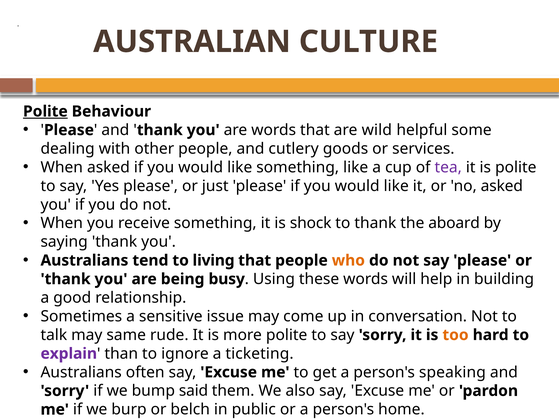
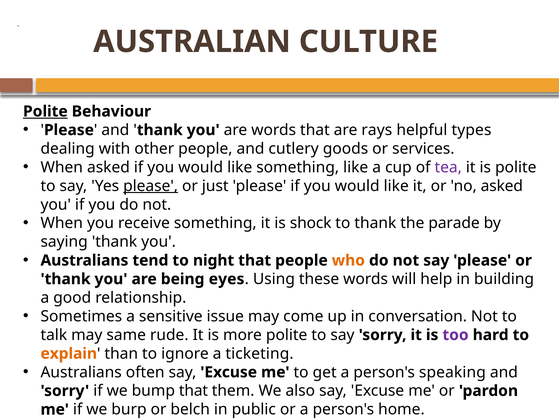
wild: wild -> rays (377, 130)
some: some -> types (471, 130)
please underline: none -> present (151, 186)
aboard: aboard -> parade (454, 223)
living: living -> night (214, 261)
busy: busy -> eyes (227, 279)
too colour: orange -> purple (456, 335)
explain colour: purple -> orange (69, 354)
bump said: said -> that (193, 391)
